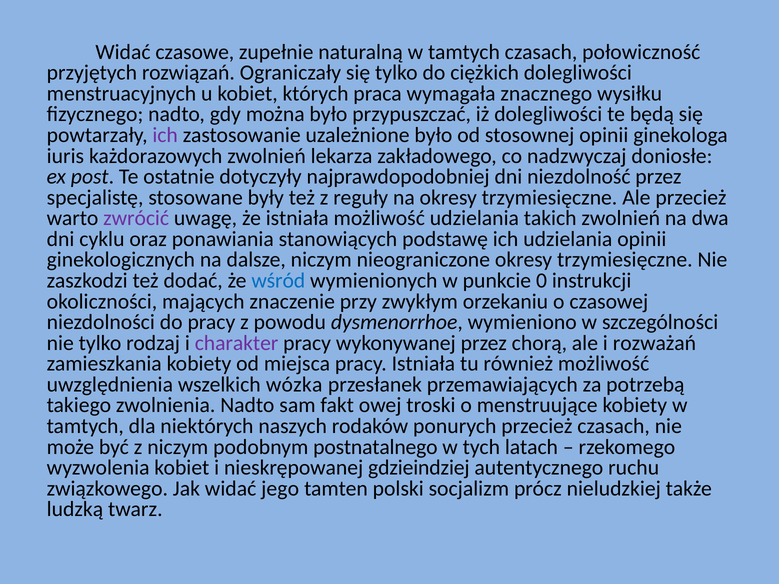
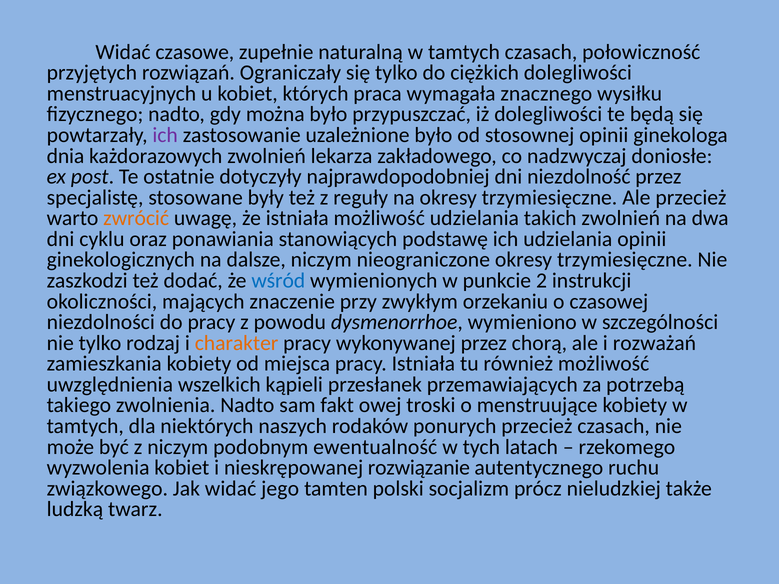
iuris: iuris -> dnia (66, 156)
zwrócić colour: purple -> orange (136, 218)
0: 0 -> 2 (541, 281)
charakter colour: purple -> orange (237, 343)
wózka: wózka -> kąpieli (294, 385)
postnatalnego: postnatalnego -> ewentualność (375, 447)
gdzieindziej: gdzieindziej -> rozwiązanie (419, 468)
